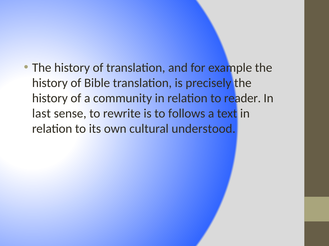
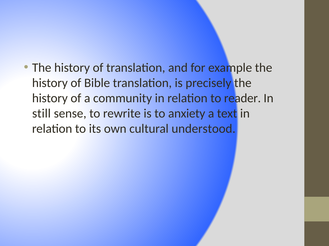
last: last -> still (41, 114)
follows: follows -> anxiety (187, 114)
